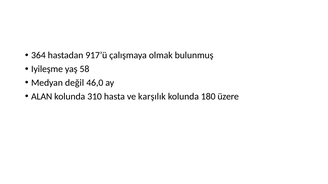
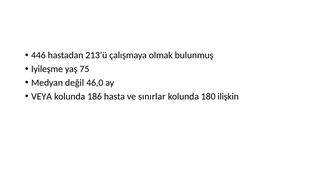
364: 364 -> 446 (38, 55)
917’ü: 917’ü -> 213’ü (96, 55)
58: 58 -> 75 (84, 69)
ALAN: ALAN -> VEYA (42, 97)
310: 310 -> 186 (95, 97)
karşılık: karşılık -> sınırlar (152, 97)
üzere: üzere -> ilişkin (228, 97)
